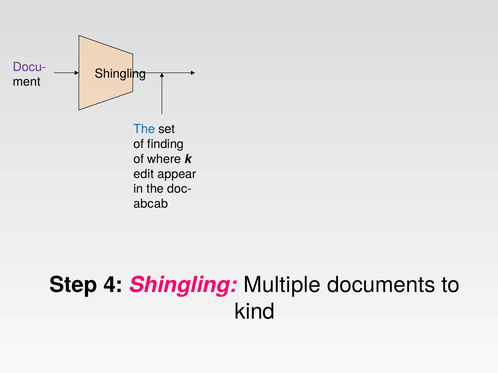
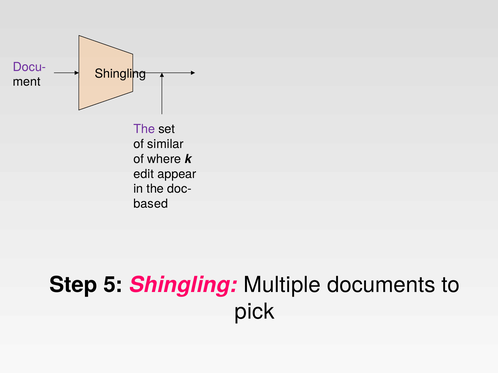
The colour: blue -> purple (144, 129)
finding: finding -> similar (166, 144)
abcab: abcab -> based (151, 204)
4: 4 -> 5 (113, 285)
kind: kind -> pick (255, 312)
